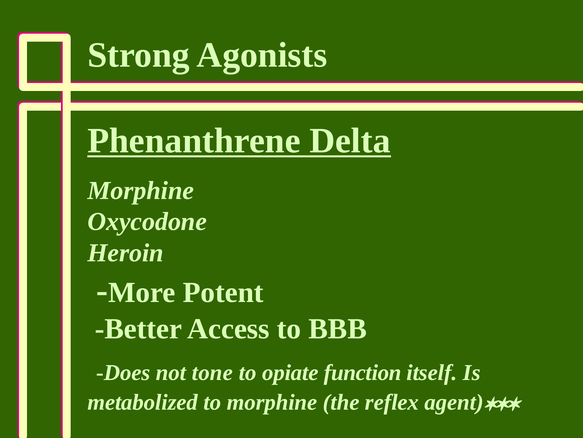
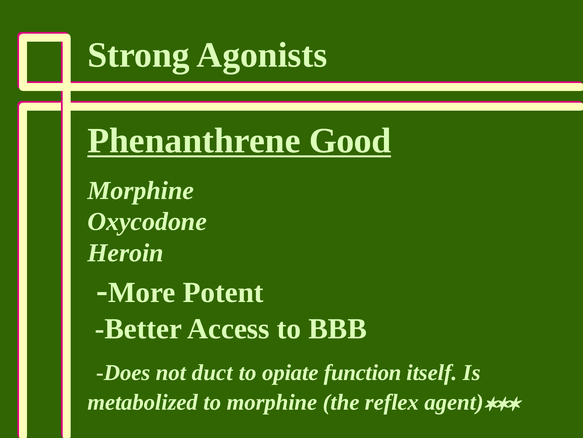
Delta: Delta -> Good (350, 140)
tone: tone -> duct (212, 372)
